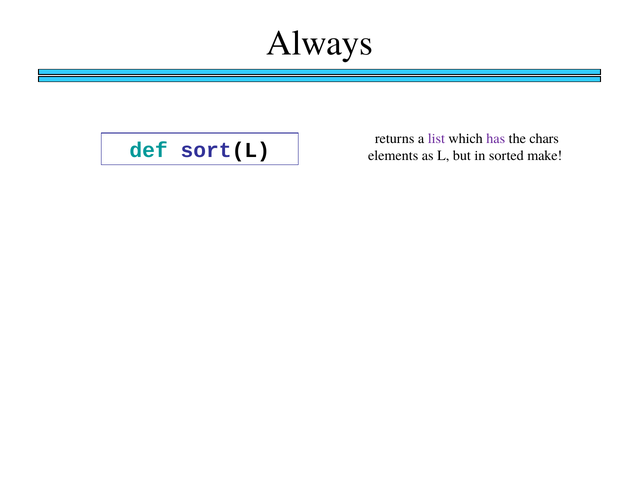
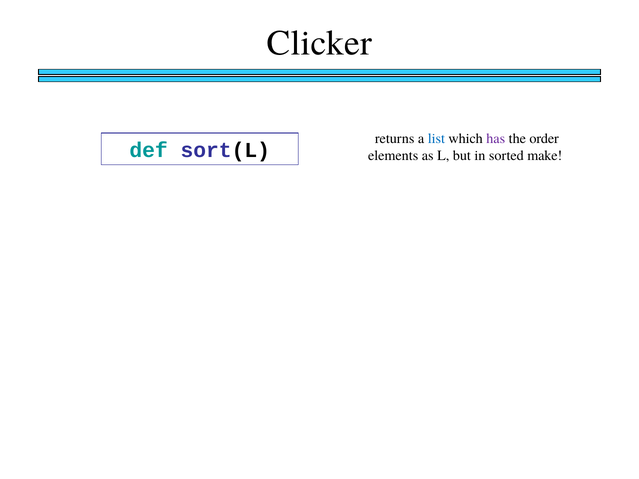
Always: Always -> Clicker (319, 43)
list colour: purple -> blue (436, 139)
chars: chars -> order (544, 139)
